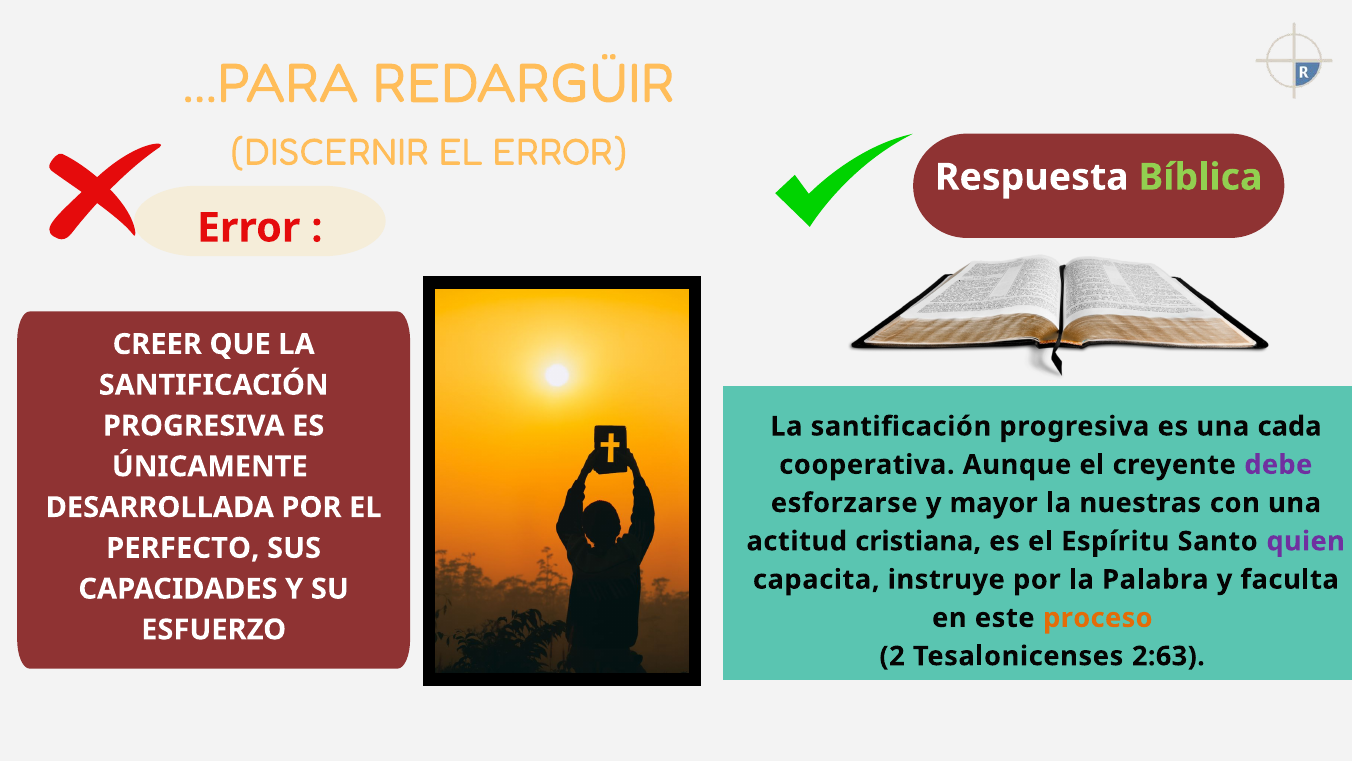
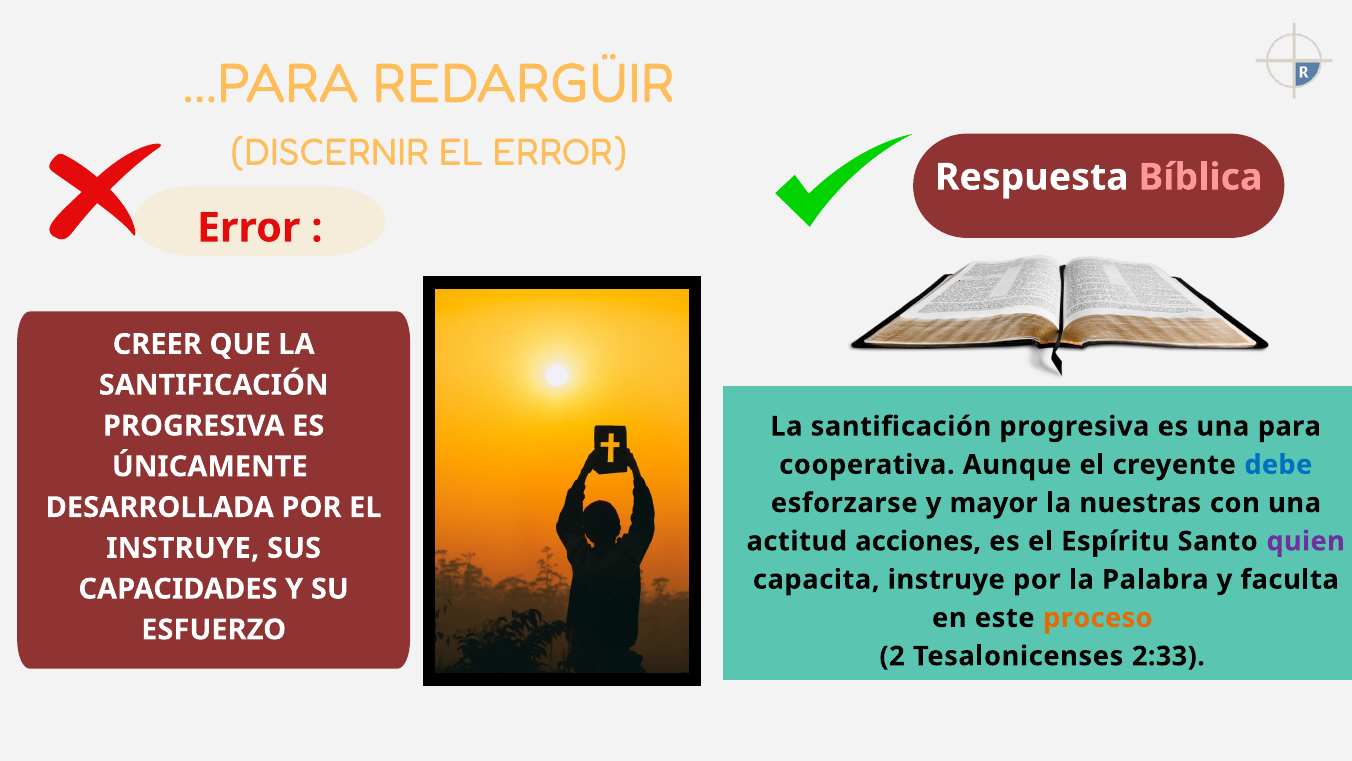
Bíblica colour: light green -> pink (1200, 177)
cada: cada -> para (1289, 426)
debe colour: purple -> blue (1278, 464)
cristiana: cristiana -> acciones (918, 541)
PERFECTO: PERFECTO -> INSTRUYE (183, 548)
2:63: 2:63 -> 2:33 (1168, 656)
